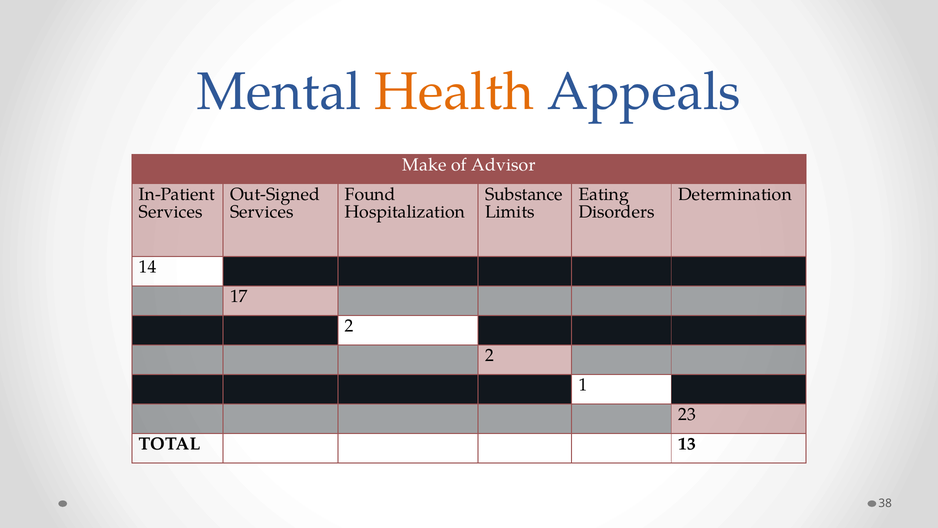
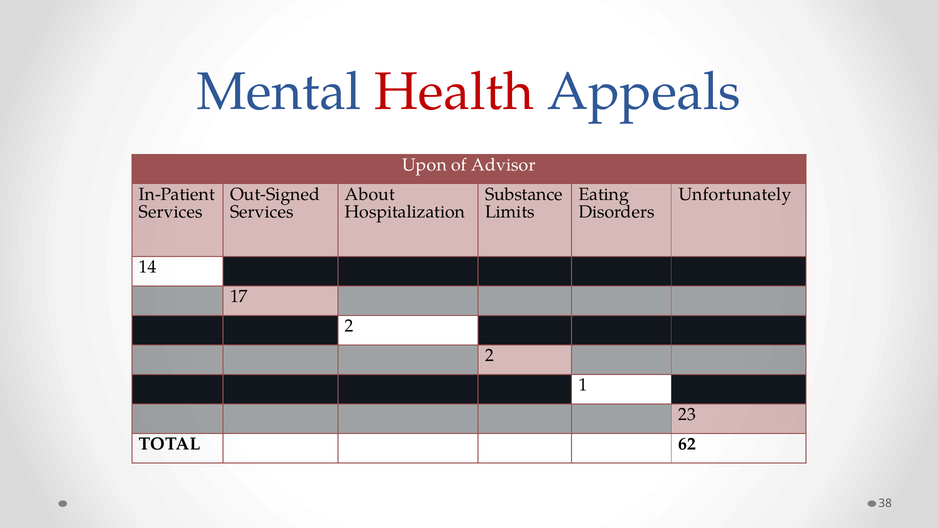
Health colour: orange -> red (454, 92)
Make: Make -> Upon (424, 165)
Found: Found -> About (370, 194)
Determination: Determination -> Unfortunately (735, 194)
13: 13 -> 62 (687, 444)
